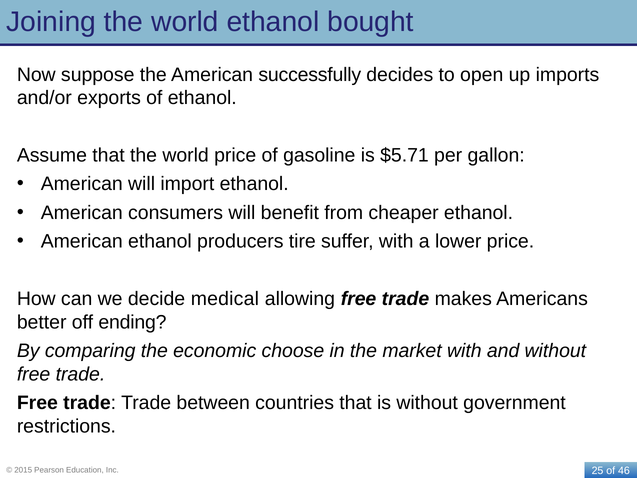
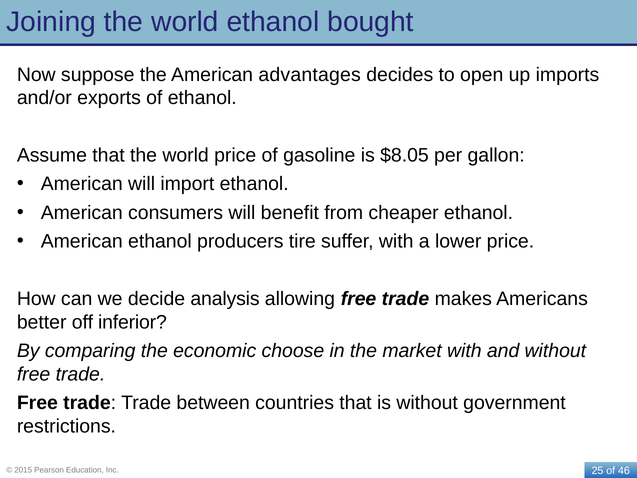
successfully: successfully -> advantages (310, 75)
$5.71: $5.71 -> $8.05 (404, 155)
medical: medical -> analysis (225, 299)
ending: ending -> inferior (132, 322)
